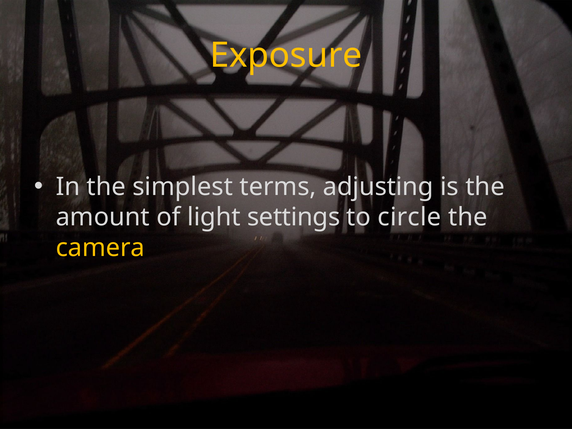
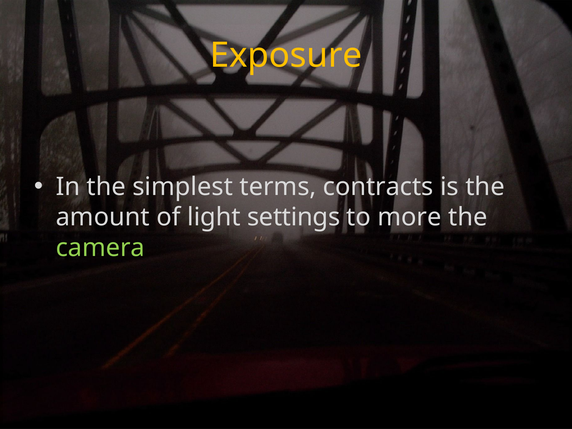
adjusting: adjusting -> contracts (378, 187)
circle: circle -> more (409, 217)
camera colour: yellow -> light green (100, 248)
